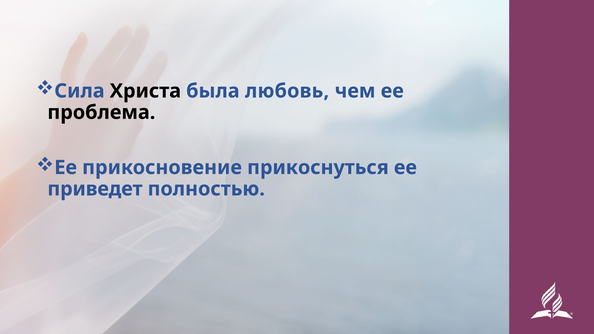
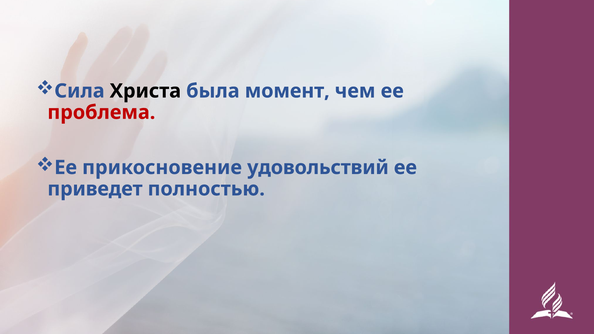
любовь: любовь -> момент (287, 91)
проблема colour: black -> red (101, 112)
прикоснуться: прикоснуться -> удовольствий (318, 168)
